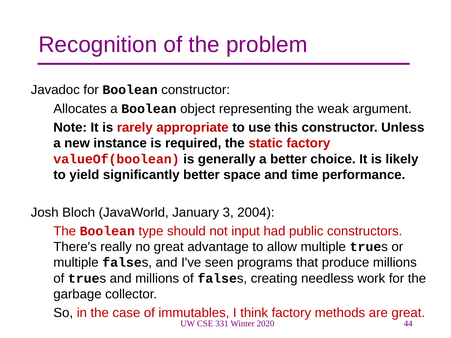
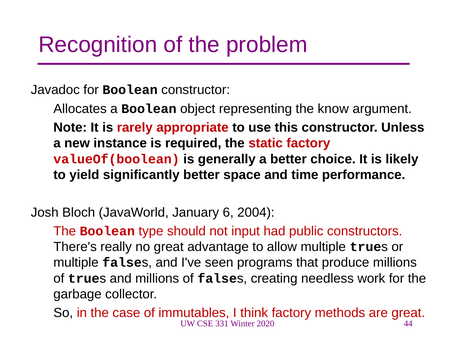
weak: weak -> know (333, 109)
3: 3 -> 6 (228, 212)
